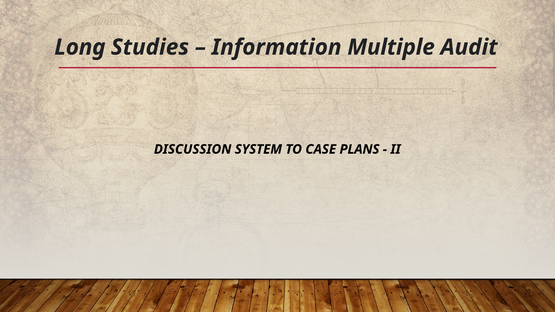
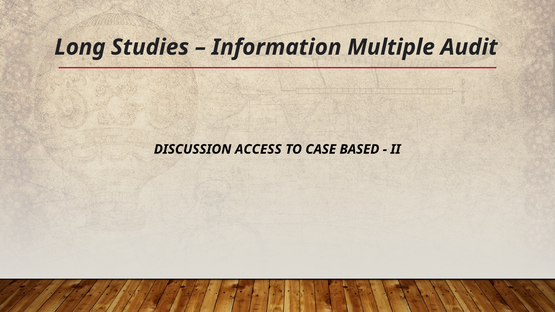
SYSTEM: SYSTEM -> ACCESS (258, 149)
PLANS: PLANS -> BASED (359, 149)
